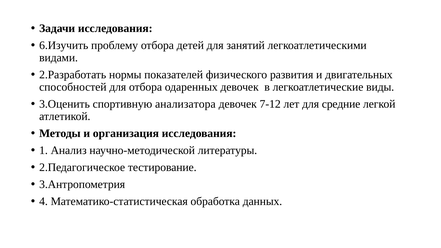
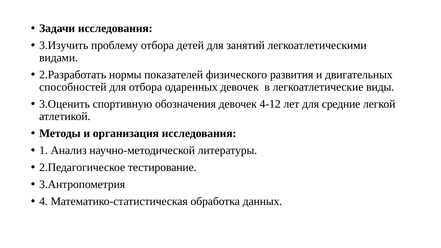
6.Изучить: 6.Изучить -> 3.Изучить (64, 45)
анализатора: анализатора -> обозначения (185, 104)
7-12: 7-12 -> 4-12 (270, 104)
